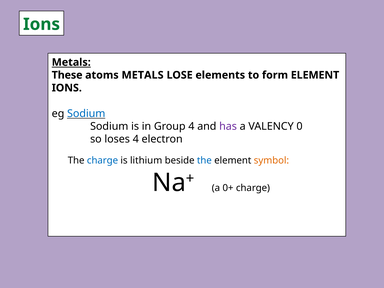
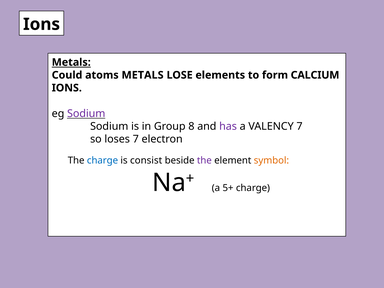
Ions colour: green -> black (42, 24)
These: These -> Could (67, 75)
form ELEMENT: ELEMENT -> CALCIUM (315, 75)
Sodium colour: blue -> purple (86, 114)
Group 4: 4 -> 8 (191, 126)
VALENCY 0: 0 -> 7 (300, 126)
loses 4: 4 -> 7 (136, 139)
lithium: lithium -> consist (146, 160)
the colour: blue -> purple (204, 160)
0+: 0+ -> 5+ (228, 188)
